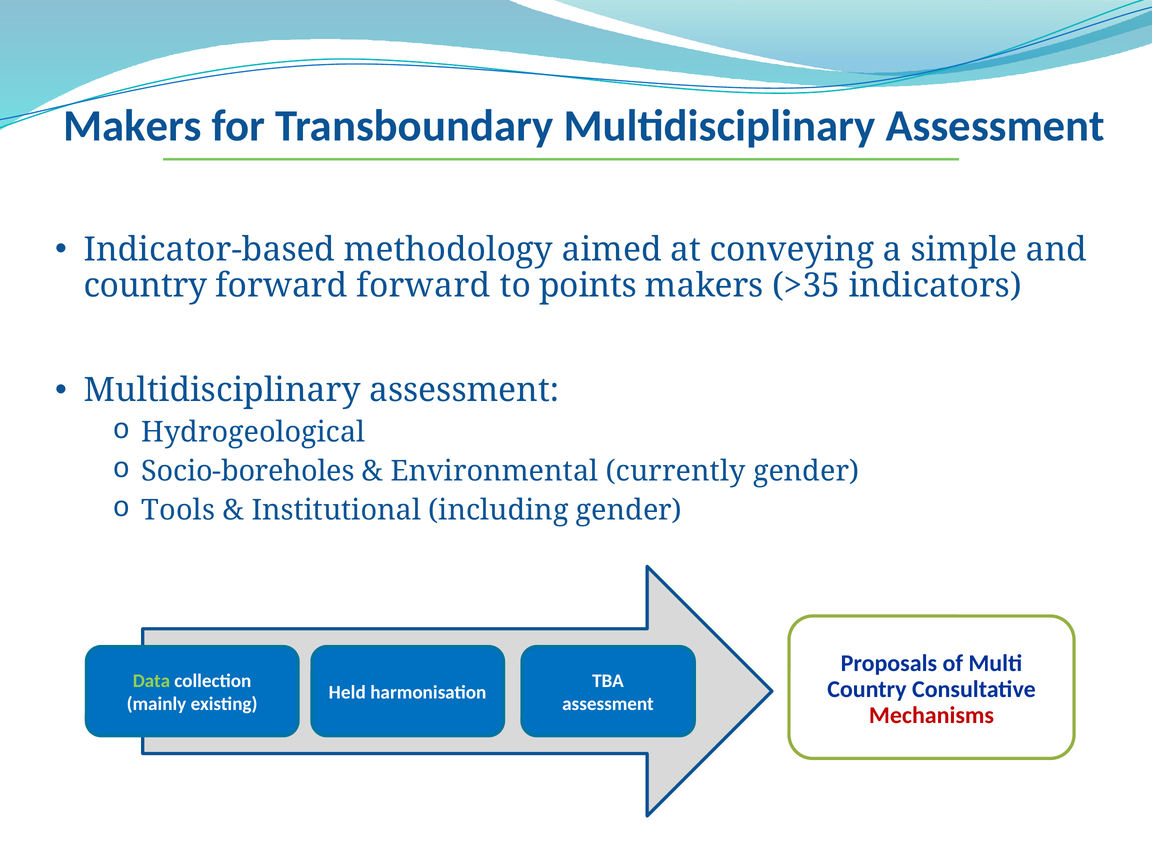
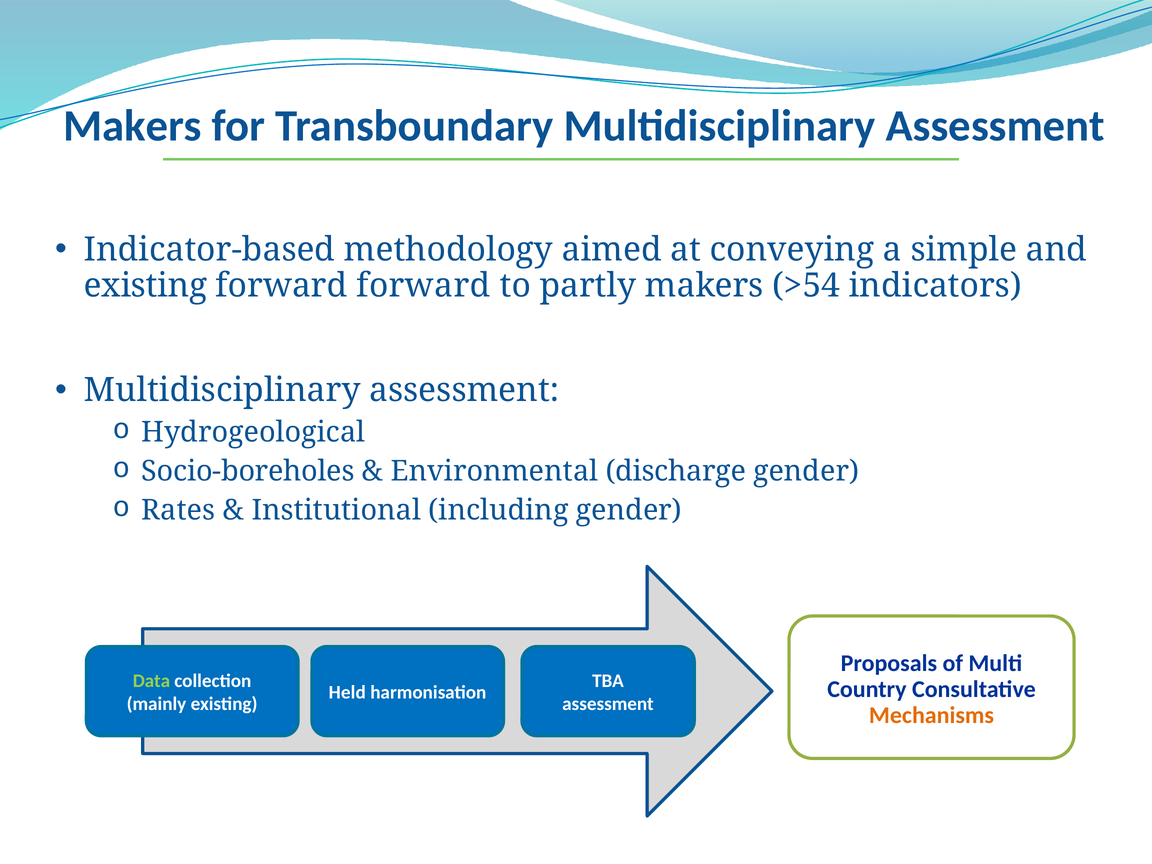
country: country -> existing (145, 286)
points: points -> partly (588, 286)
>35: >35 -> >54 (806, 286)
currently: currently -> discharge (676, 471)
Tools: Tools -> Rates (178, 510)
Mechanisms colour: red -> orange (931, 715)
